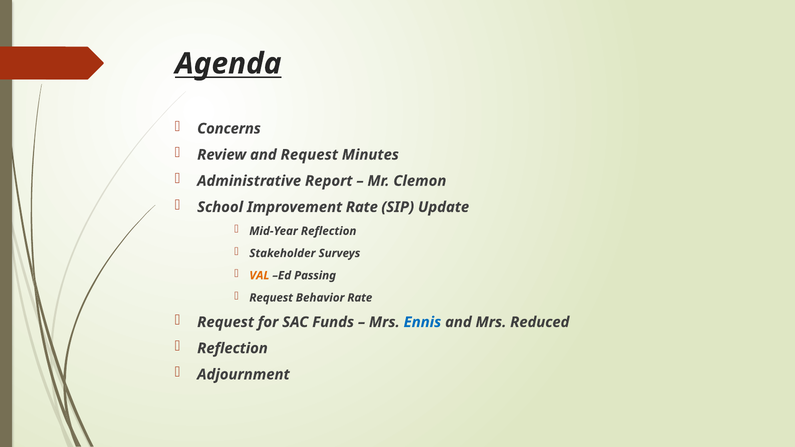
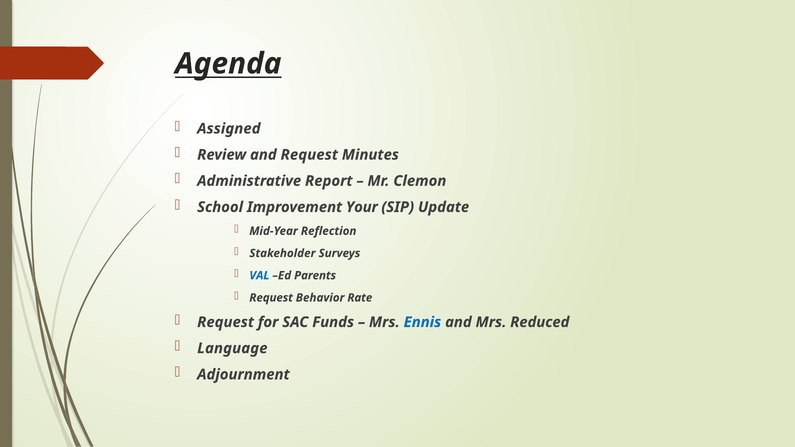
Concerns: Concerns -> Assigned (229, 129)
Improvement Rate: Rate -> Your (362, 207)
VAL colour: orange -> blue (259, 276)
Passing: Passing -> Parents (315, 276)
Reflection: Reflection -> Language (232, 348)
